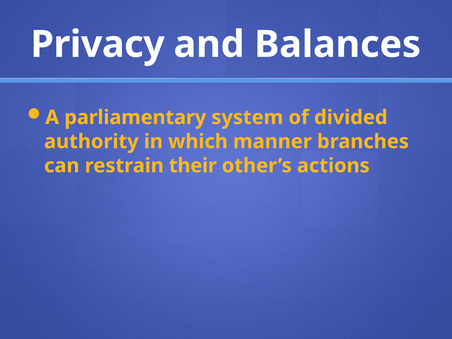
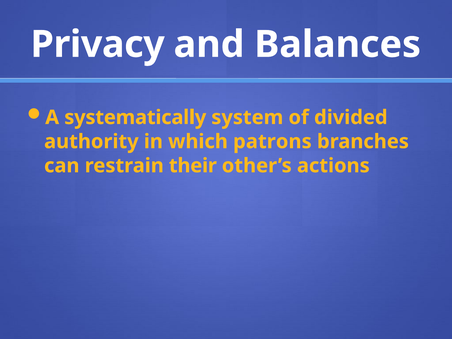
parliamentary: parliamentary -> systematically (135, 117)
manner: manner -> patrons (272, 142)
